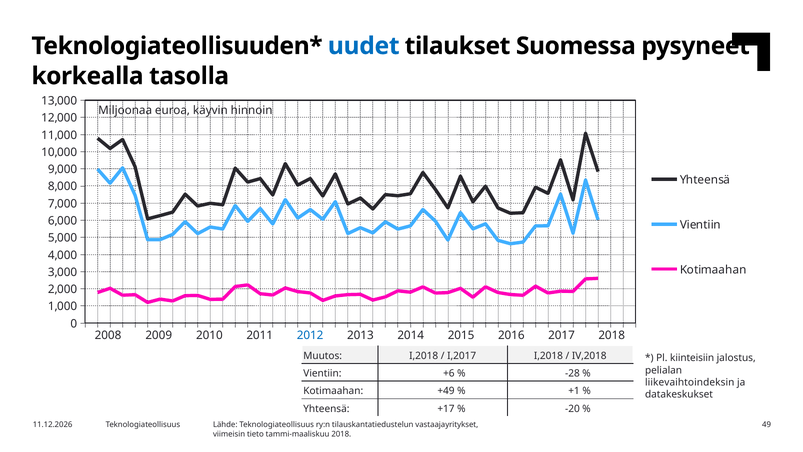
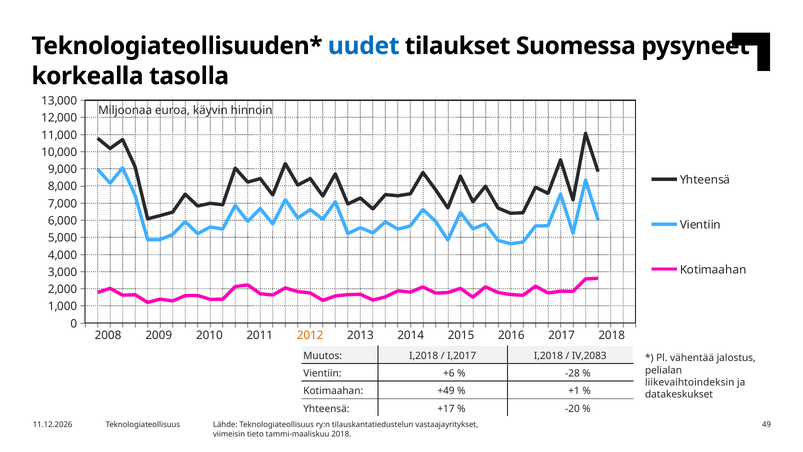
2012 colour: blue -> orange (310, 335)
IV,2018: IV,2018 -> IV,2083 (589, 356)
kiinteisiin: kiinteisiin -> vähentää (692, 358)
